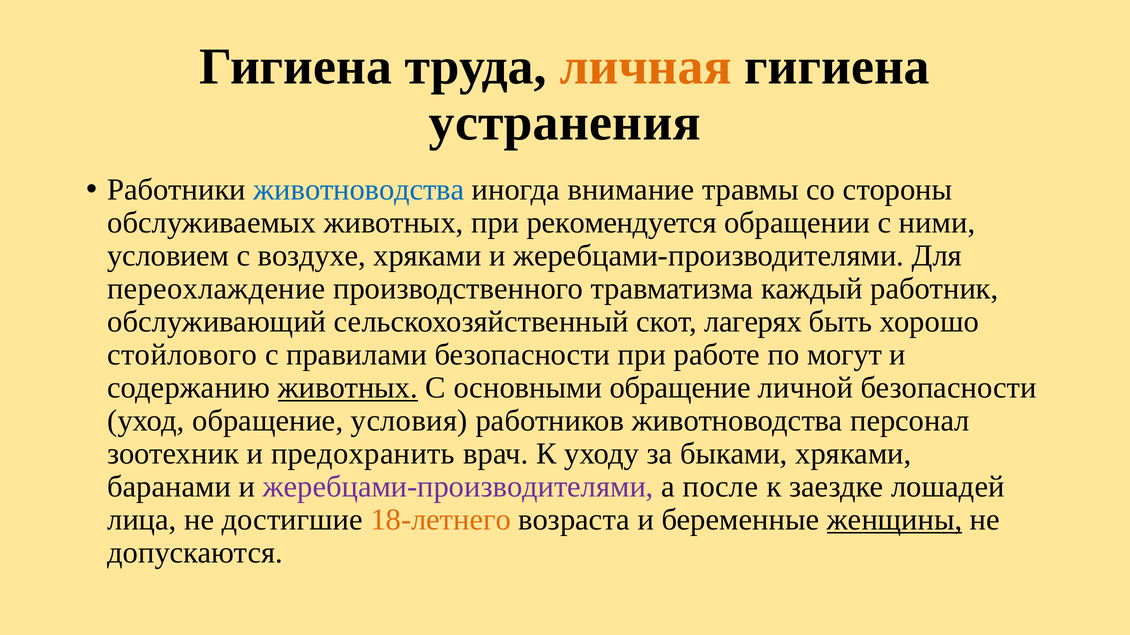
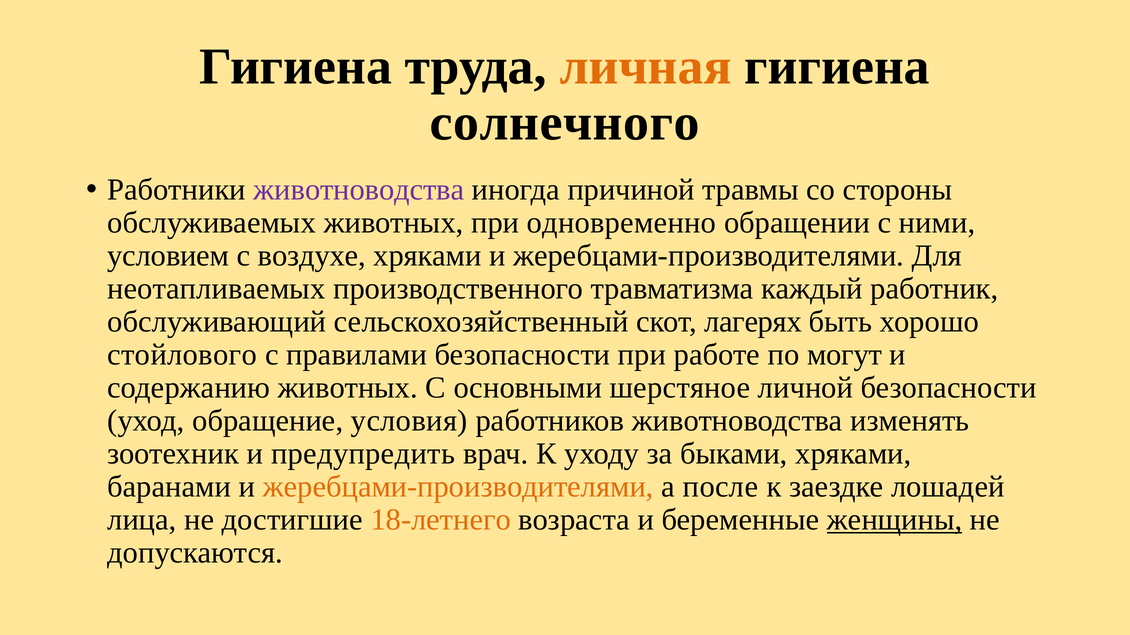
устранения: устранения -> солнечного (565, 123)
животноводства colour: blue -> purple (359, 190)
внимание: внимание -> причиной (631, 190)
рекомендуется: рекомендуется -> одновременно (621, 223)
переохлаждение: переохлаждение -> неотапливаемых (216, 289)
животных underline: present -> none (348, 388)
основными обращение: обращение -> шерстяное (680, 388)
персонал: персонал -> изменять (910, 421)
предохранить: предохранить -> предупредить (363, 454)
жеребцами-производителями colour: purple -> orange (458, 487)
